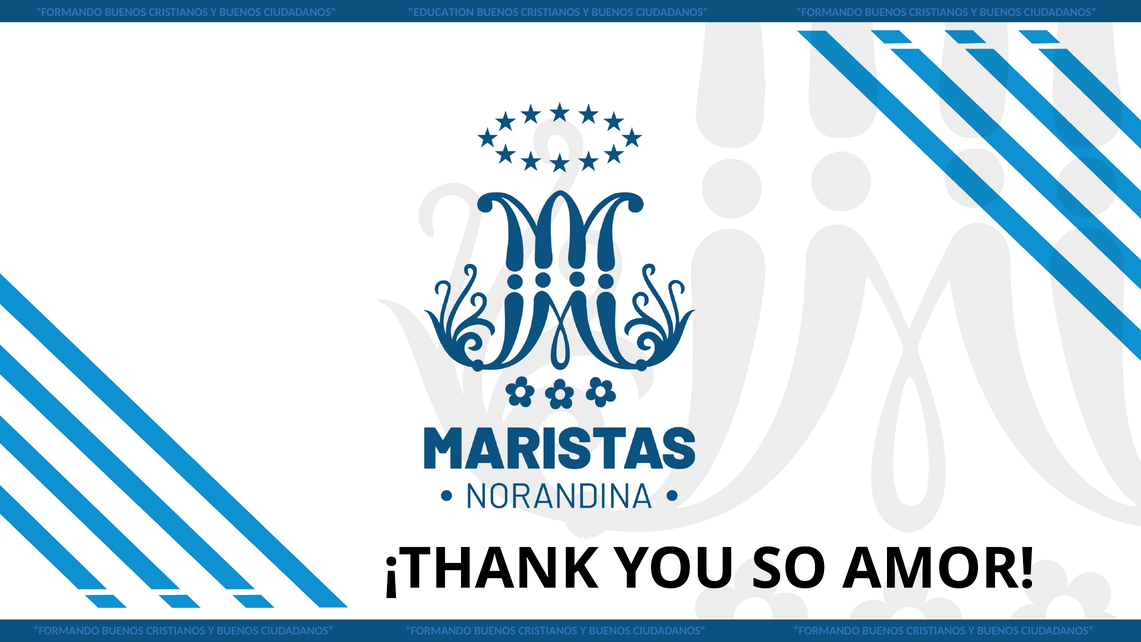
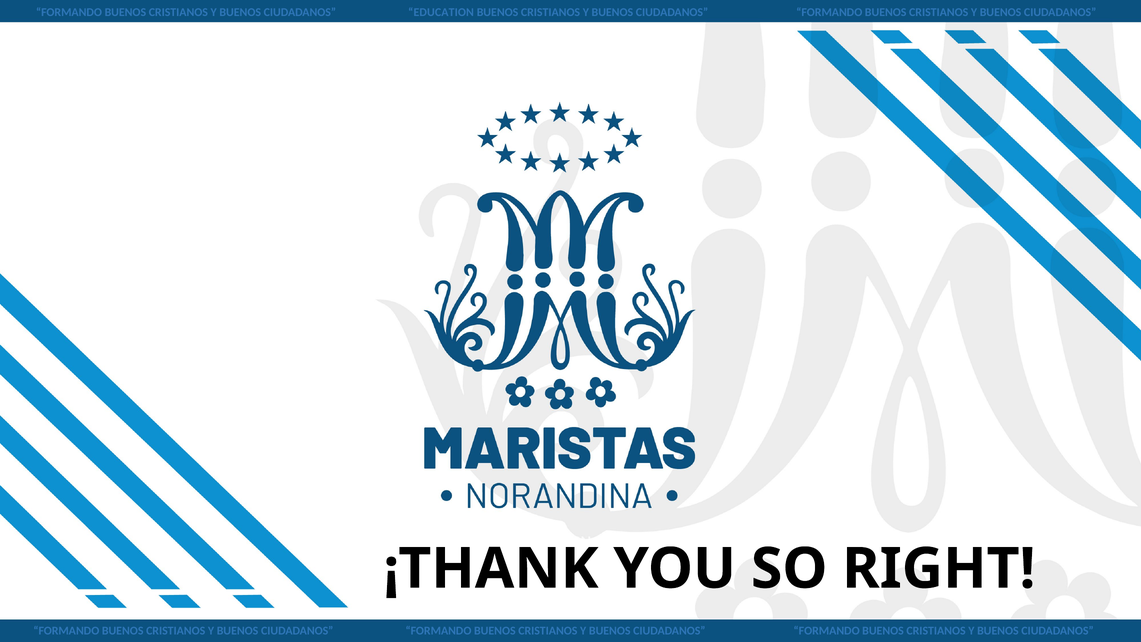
AMOR: AMOR -> RIGHT (939, 569)
